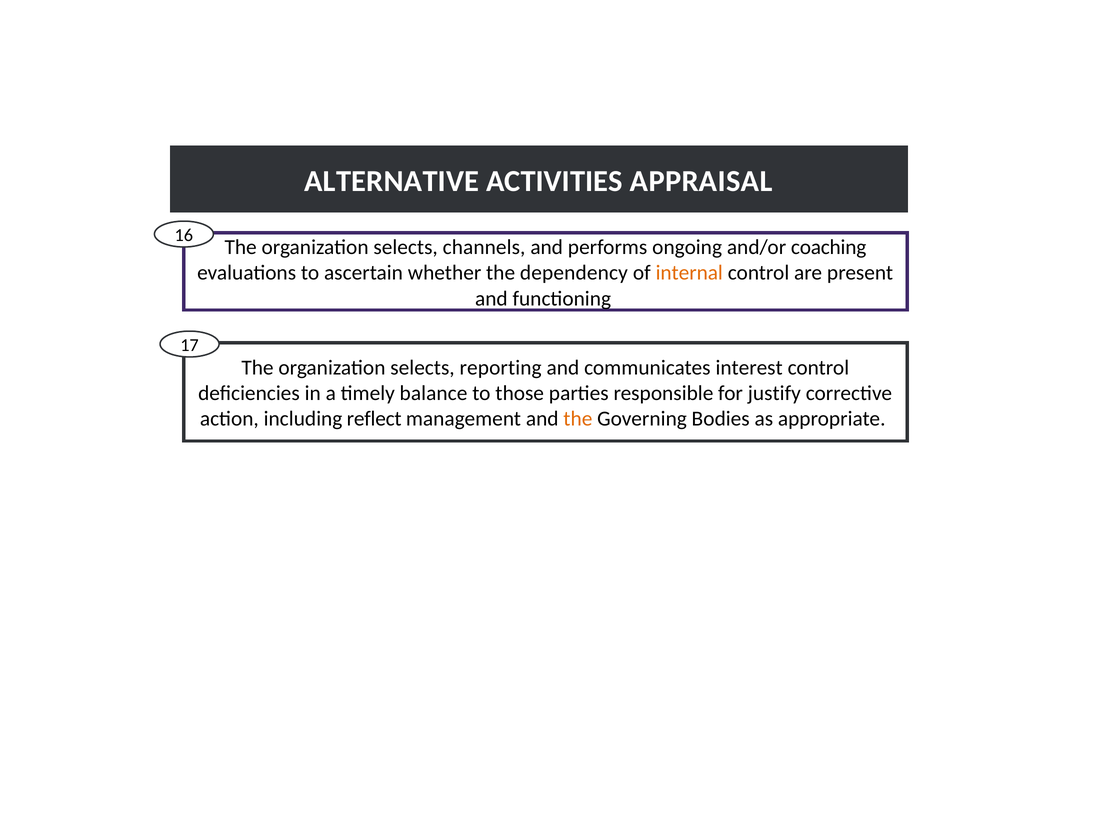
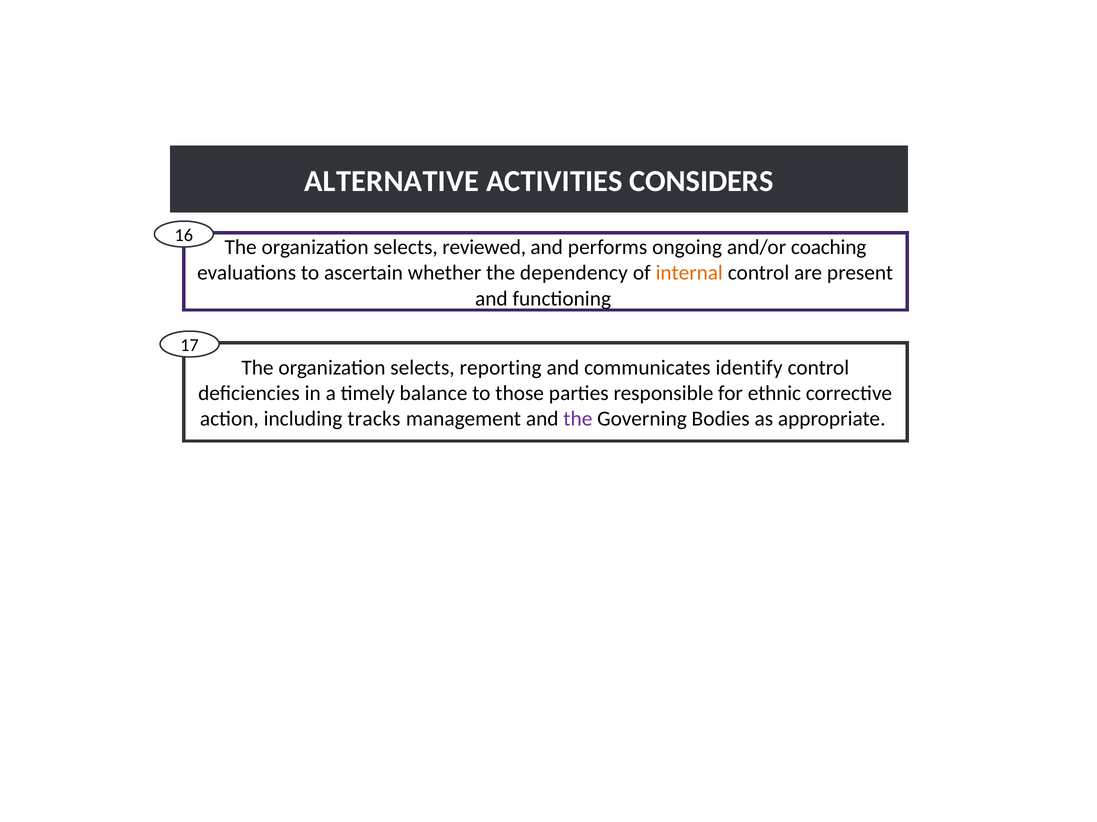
APPRAISAL: APPRAISAL -> CONSIDERS (701, 181)
channels: channels -> reviewed (484, 248)
interest: interest -> identify (749, 368)
justify: justify -> ethnic (774, 394)
reflect: reflect -> tracks (374, 419)
the colour: orange -> purple (578, 419)
